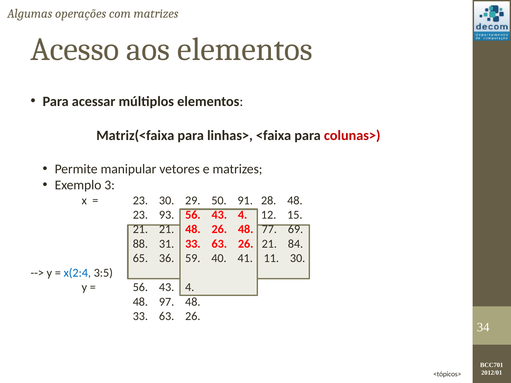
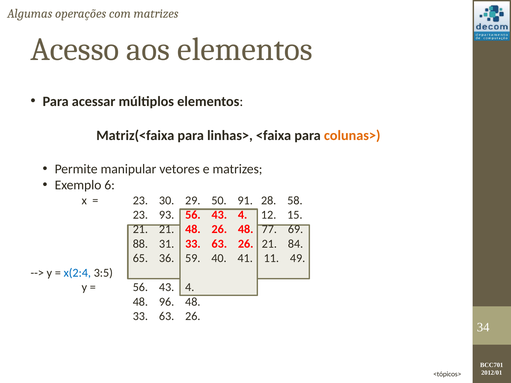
colunas> colour: red -> orange (352, 136)
3: 3 -> 6 (110, 185)
28 48: 48 -> 58 (295, 201)
11 30: 30 -> 49 (298, 258)
97: 97 -> 96 (167, 302)
